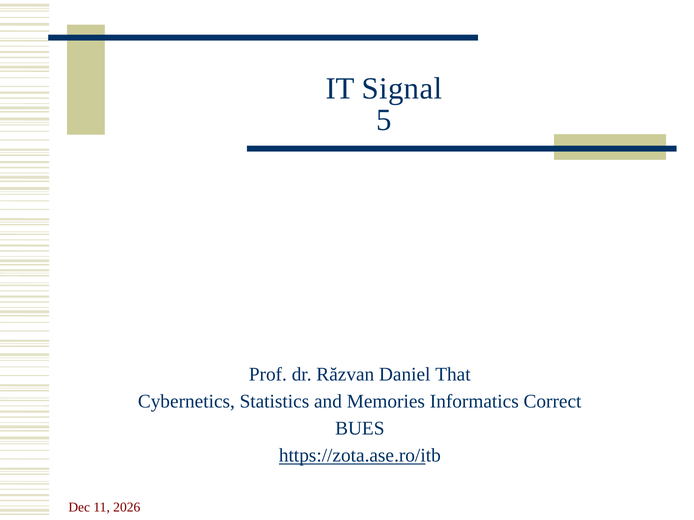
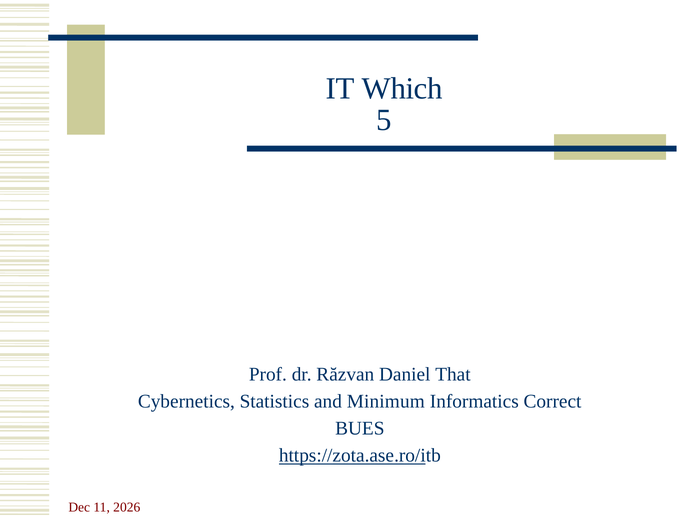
Signal: Signal -> Which (402, 89)
Memories: Memories -> Minimum (386, 402)
